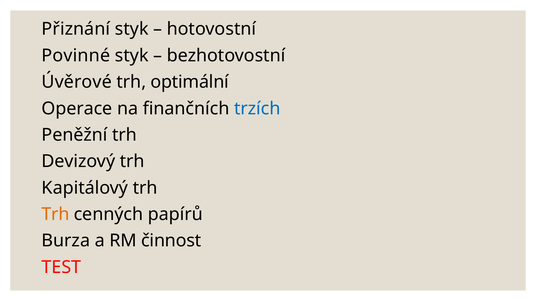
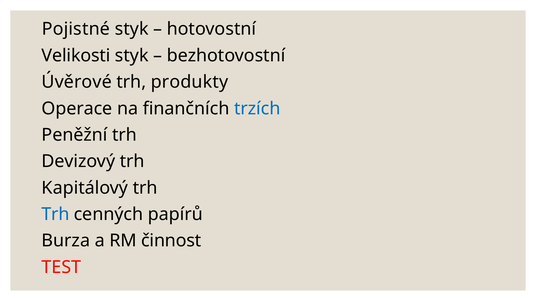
Přiznání: Přiznání -> Pojistné (76, 29)
Povinné: Povinné -> Velikosti (76, 56)
optimální: optimální -> produkty (189, 82)
Trh colour: orange -> blue (55, 215)
